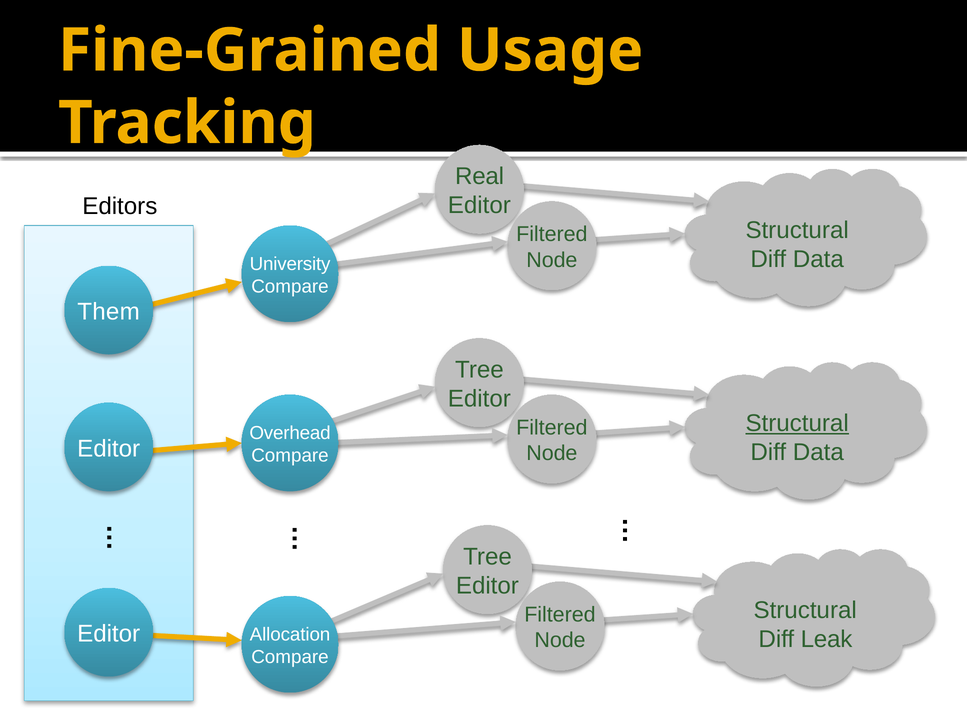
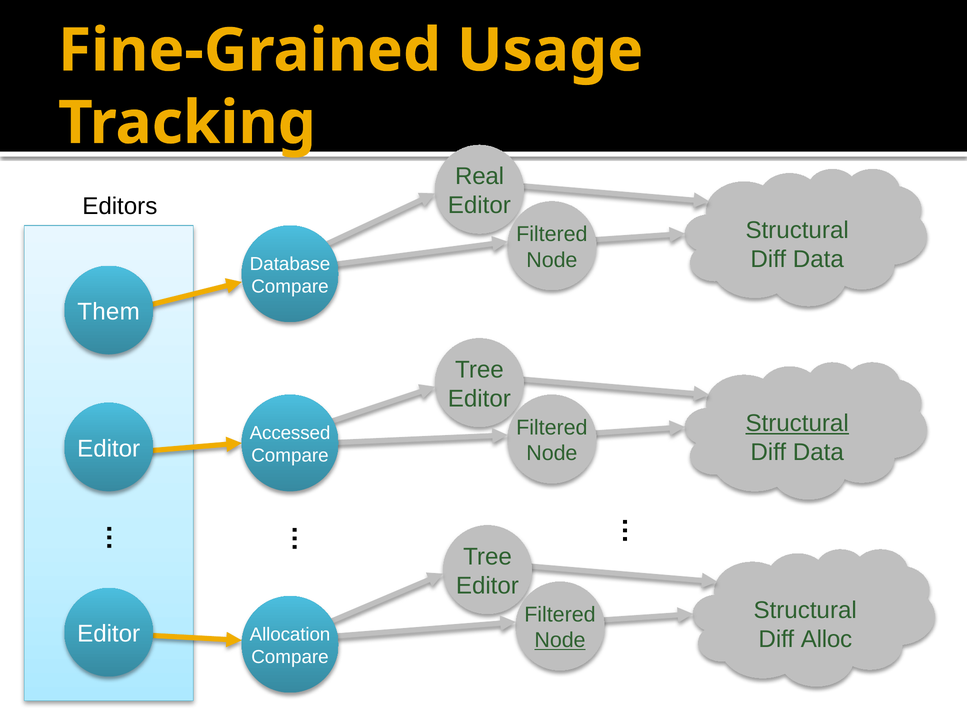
University: University -> Database (290, 264)
Overhead: Overhead -> Accessed (290, 433)
Leak: Leak -> Alloc (827, 640)
Node underline: none -> present (560, 641)
